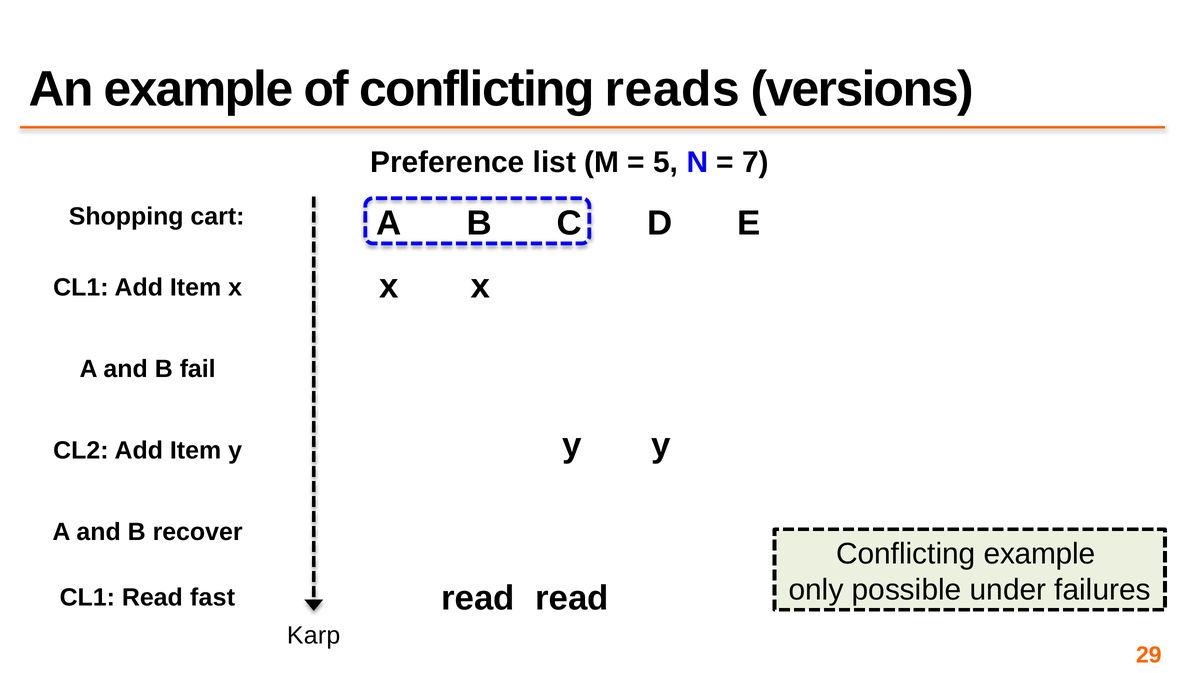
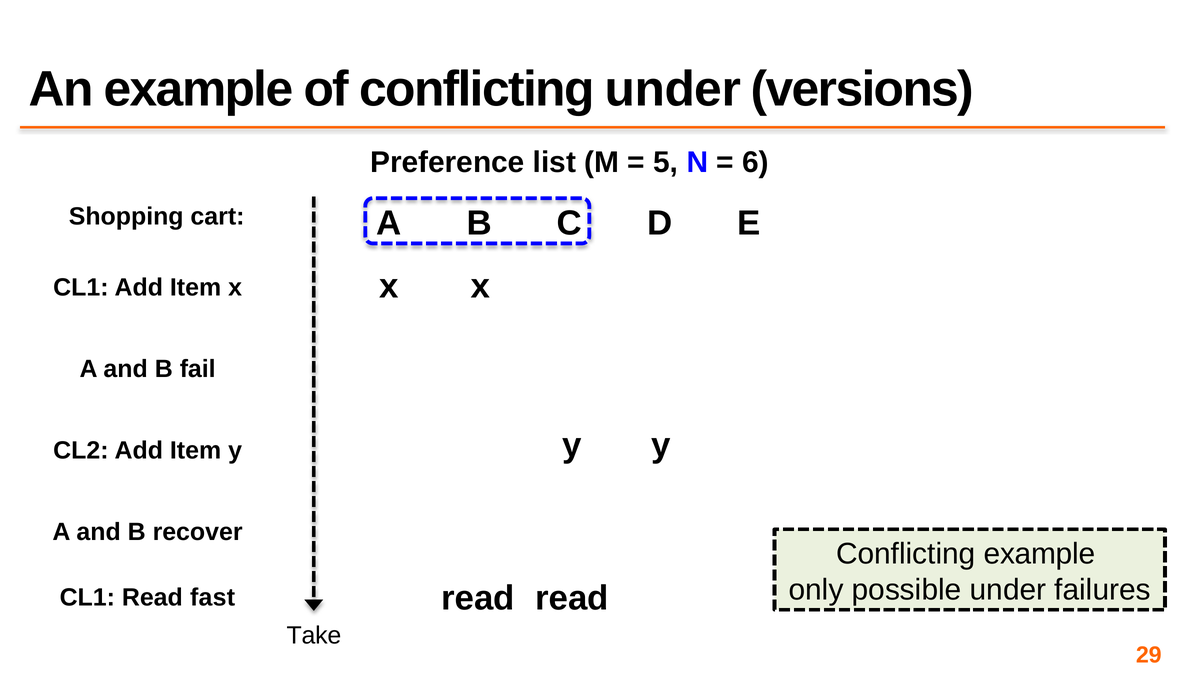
conflicting reads: reads -> under (673, 89)
7: 7 -> 6 (755, 162)
Karp: Karp -> Take (314, 635)
